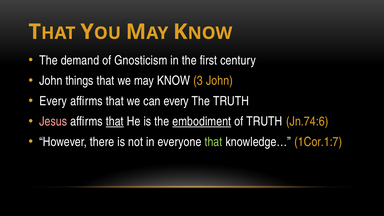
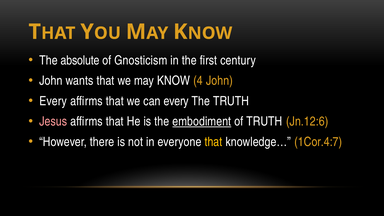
demand: demand -> absolute (80, 60)
things: things -> wants (79, 81)
3: 3 -> 4 (198, 81)
that underline: present -> none (115, 121)
Jn.74:6: Jn.74:6 -> Jn.12:6 (307, 121)
that colour: light green -> yellow (213, 142)
1Cor.1:7: 1Cor.1:7 -> 1Cor.4:7 (318, 142)
